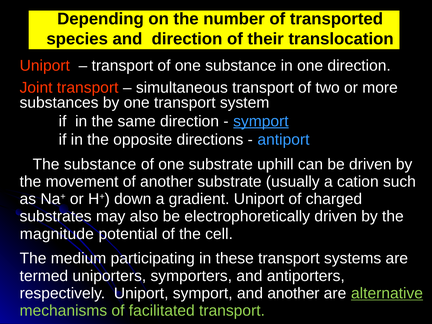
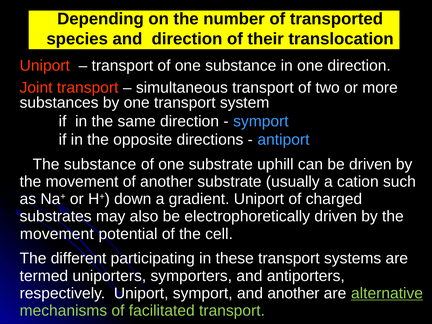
symport underline: present -> none (261, 121)
magnitude: magnitude -> movement (57, 234)
medium: medium -> different (79, 258)
